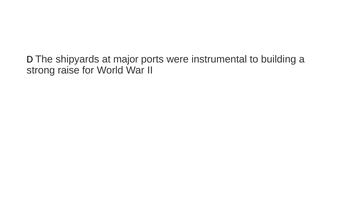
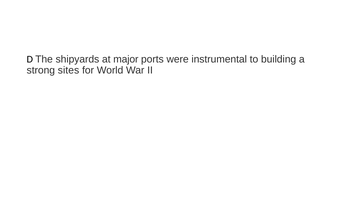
raise: raise -> sites (69, 70)
